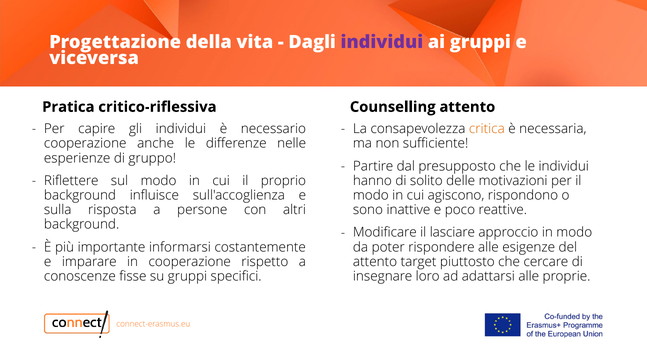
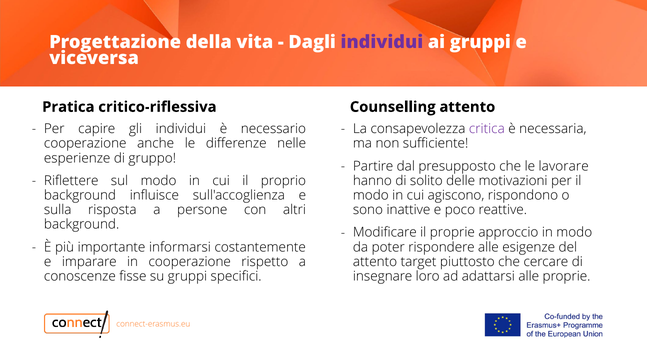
critica colour: orange -> purple (487, 129)
le individui: individui -> lavorare (564, 166)
il lasciare: lasciare -> proprie (452, 232)
